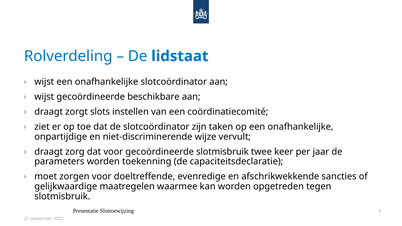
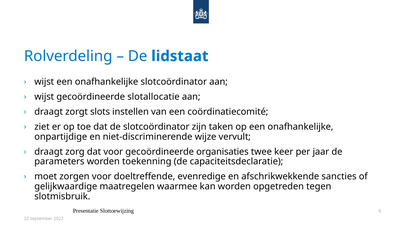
beschikbare: beschikbare -> slotallocatie (153, 97)
gecoördineerde slotmisbruik: slotmisbruik -> organisaties (222, 152)
